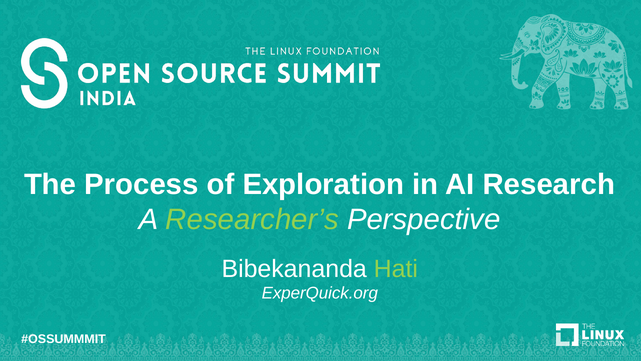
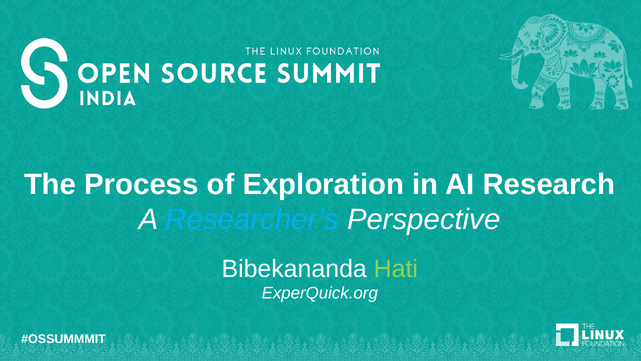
Researcher’s colour: light green -> light blue (252, 219)
